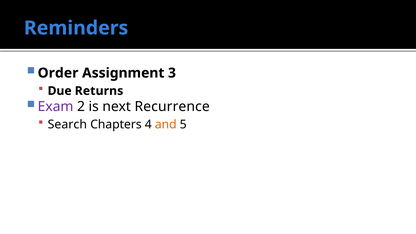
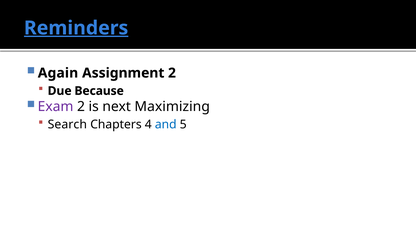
Reminders underline: none -> present (76, 28)
Order: Order -> Again (58, 73)
Assignment 3: 3 -> 2 (172, 73)
Returns: Returns -> Because (99, 91)
Recurrence: Recurrence -> Maximizing (172, 107)
and colour: orange -> blue (166, 125)
